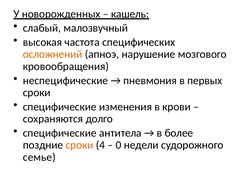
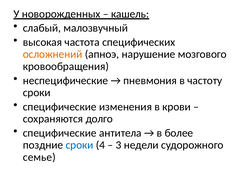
первых: первых -> частоту (205, 81)
сроки colour: orange -> blue (80, 145)
0: 0 -> 3 (118, 145)
